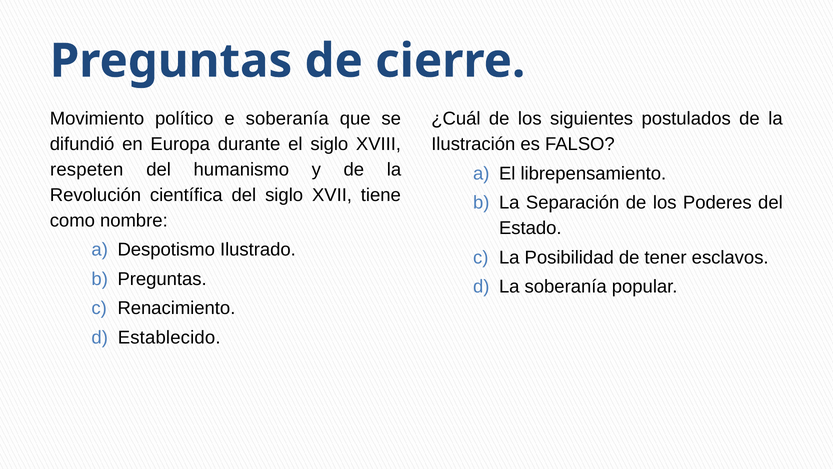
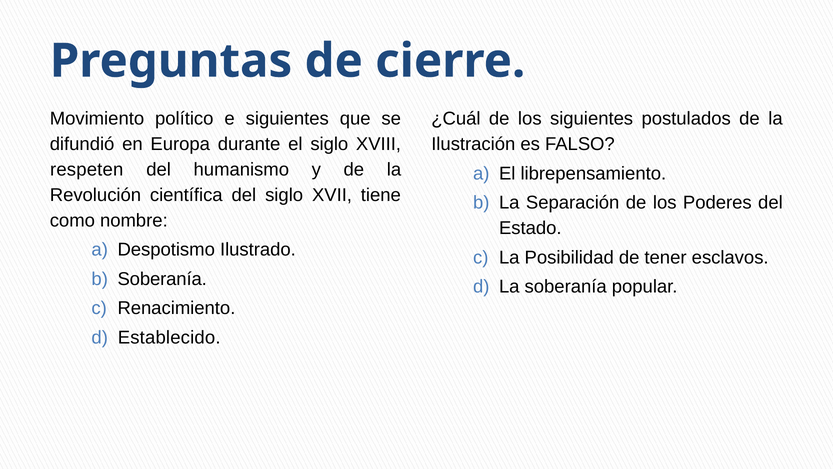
e soberanía: soberanía -> siguientes (287, 118)
Preguntas: Preguntas -> Soberanía (162, 279)
